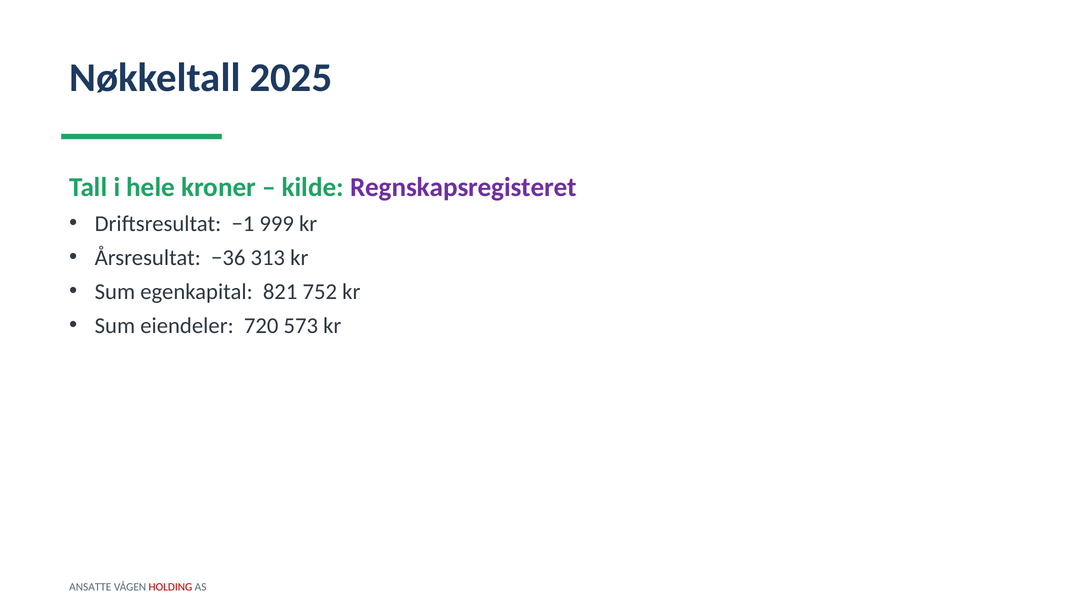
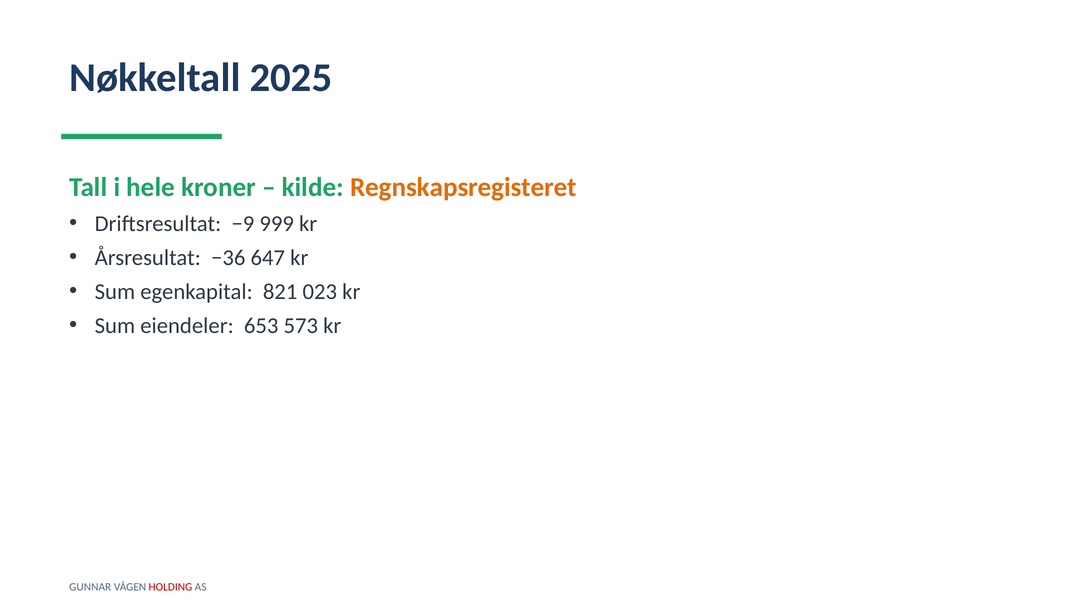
Regnskapsregisteret colour: purple -> orange (463, 187)
−1: −1 -> −9 (243, 224)
313: 313 -> 647 (268, 258)
752: 752 -> 023 (320, 292)
720: 720 -> 653 (261, 326)
ANSATTE: ANSATTE -> GUNNAR (90, 587)
